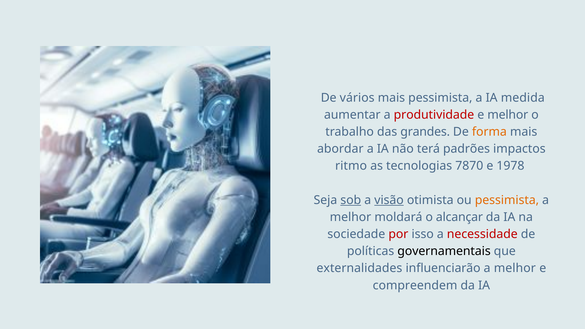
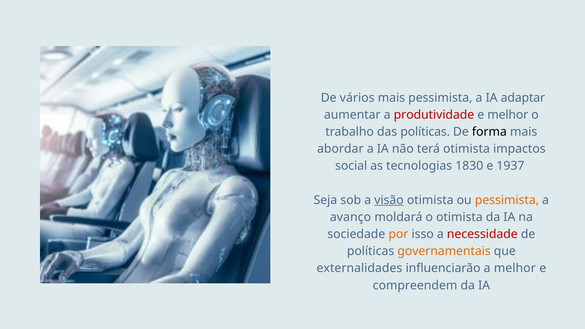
medida: medida -> adaptar (523, 98)
das grandes: grandes -> políticas (425, 132)
forma colour: orange -> black (489, 132)
terá padrões: padrões -> otimista (466, 149)
ritmo: ritmo -> social (351, 166)
7870: 7870 -> 1830 (469, 166)
1978: 1978 -> 1937 (510, 166)
sob underline: present -> none (351, 200)
melhor: melhor -> avanço (350, 217)
o alcançar: alcançar -> otimista (459, 217)
por colour: red -> orange (398, 234)
governamentais colour: black -> orange (444, 251)
